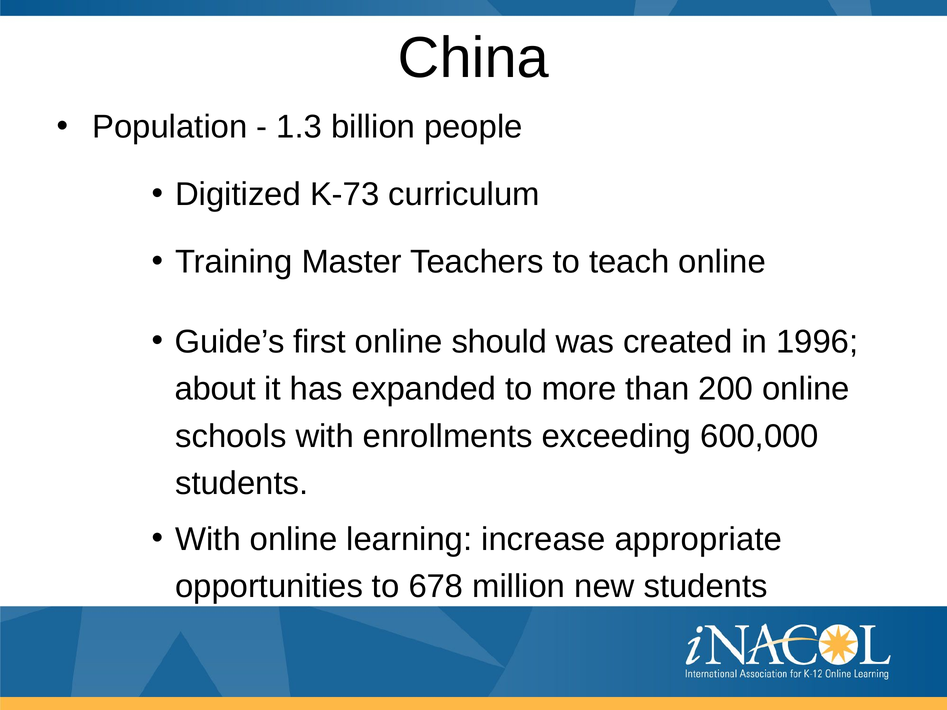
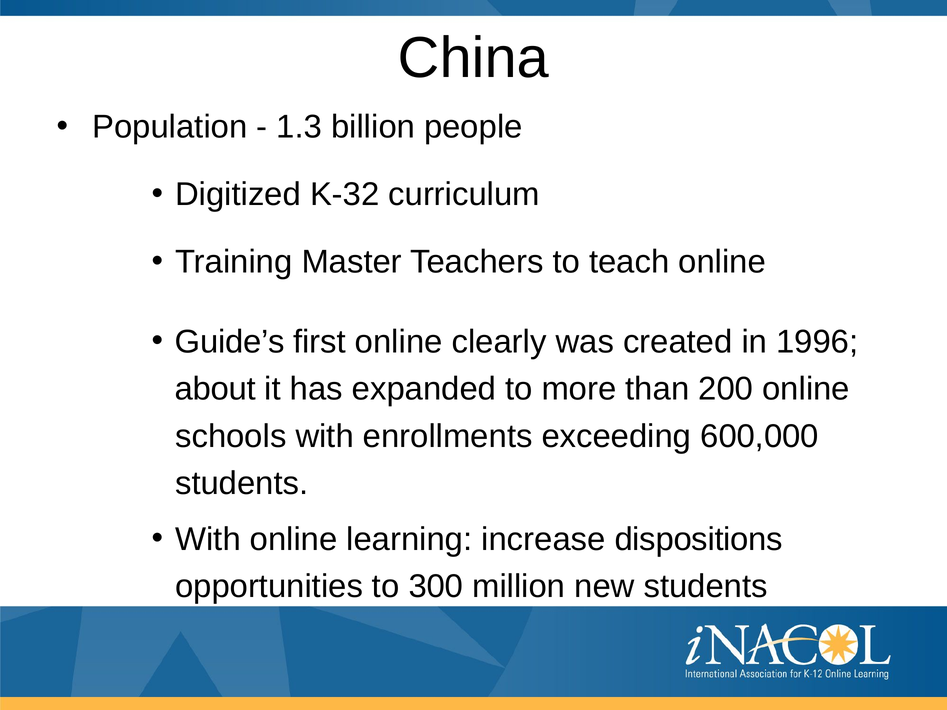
K-73: K-73 -> K-32 (345, 194)
should: should -> clearly (499, 342)
appropriate: appropriate -> dispositions (699, 540)
678: 678 -> 300 (436, 587)
